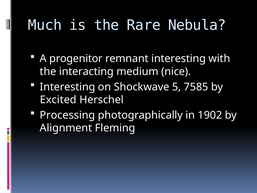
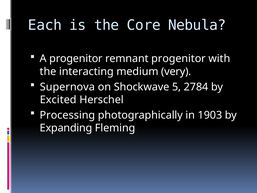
Much: Much -> Each (45, 25)
Rare: Rare -> Core (144, 25)
remnant interesting: interesting -> progenitor (179, 59)
nice: nice -> very (176, 71)
Interesting: Interesting -> Supernova (67, 87)
7585: 7585 -> 2784 (196, 87)
1902: 1902 -> 1903 (210, 115)
Alignment: Alignment -> Expanding (66, 128)
